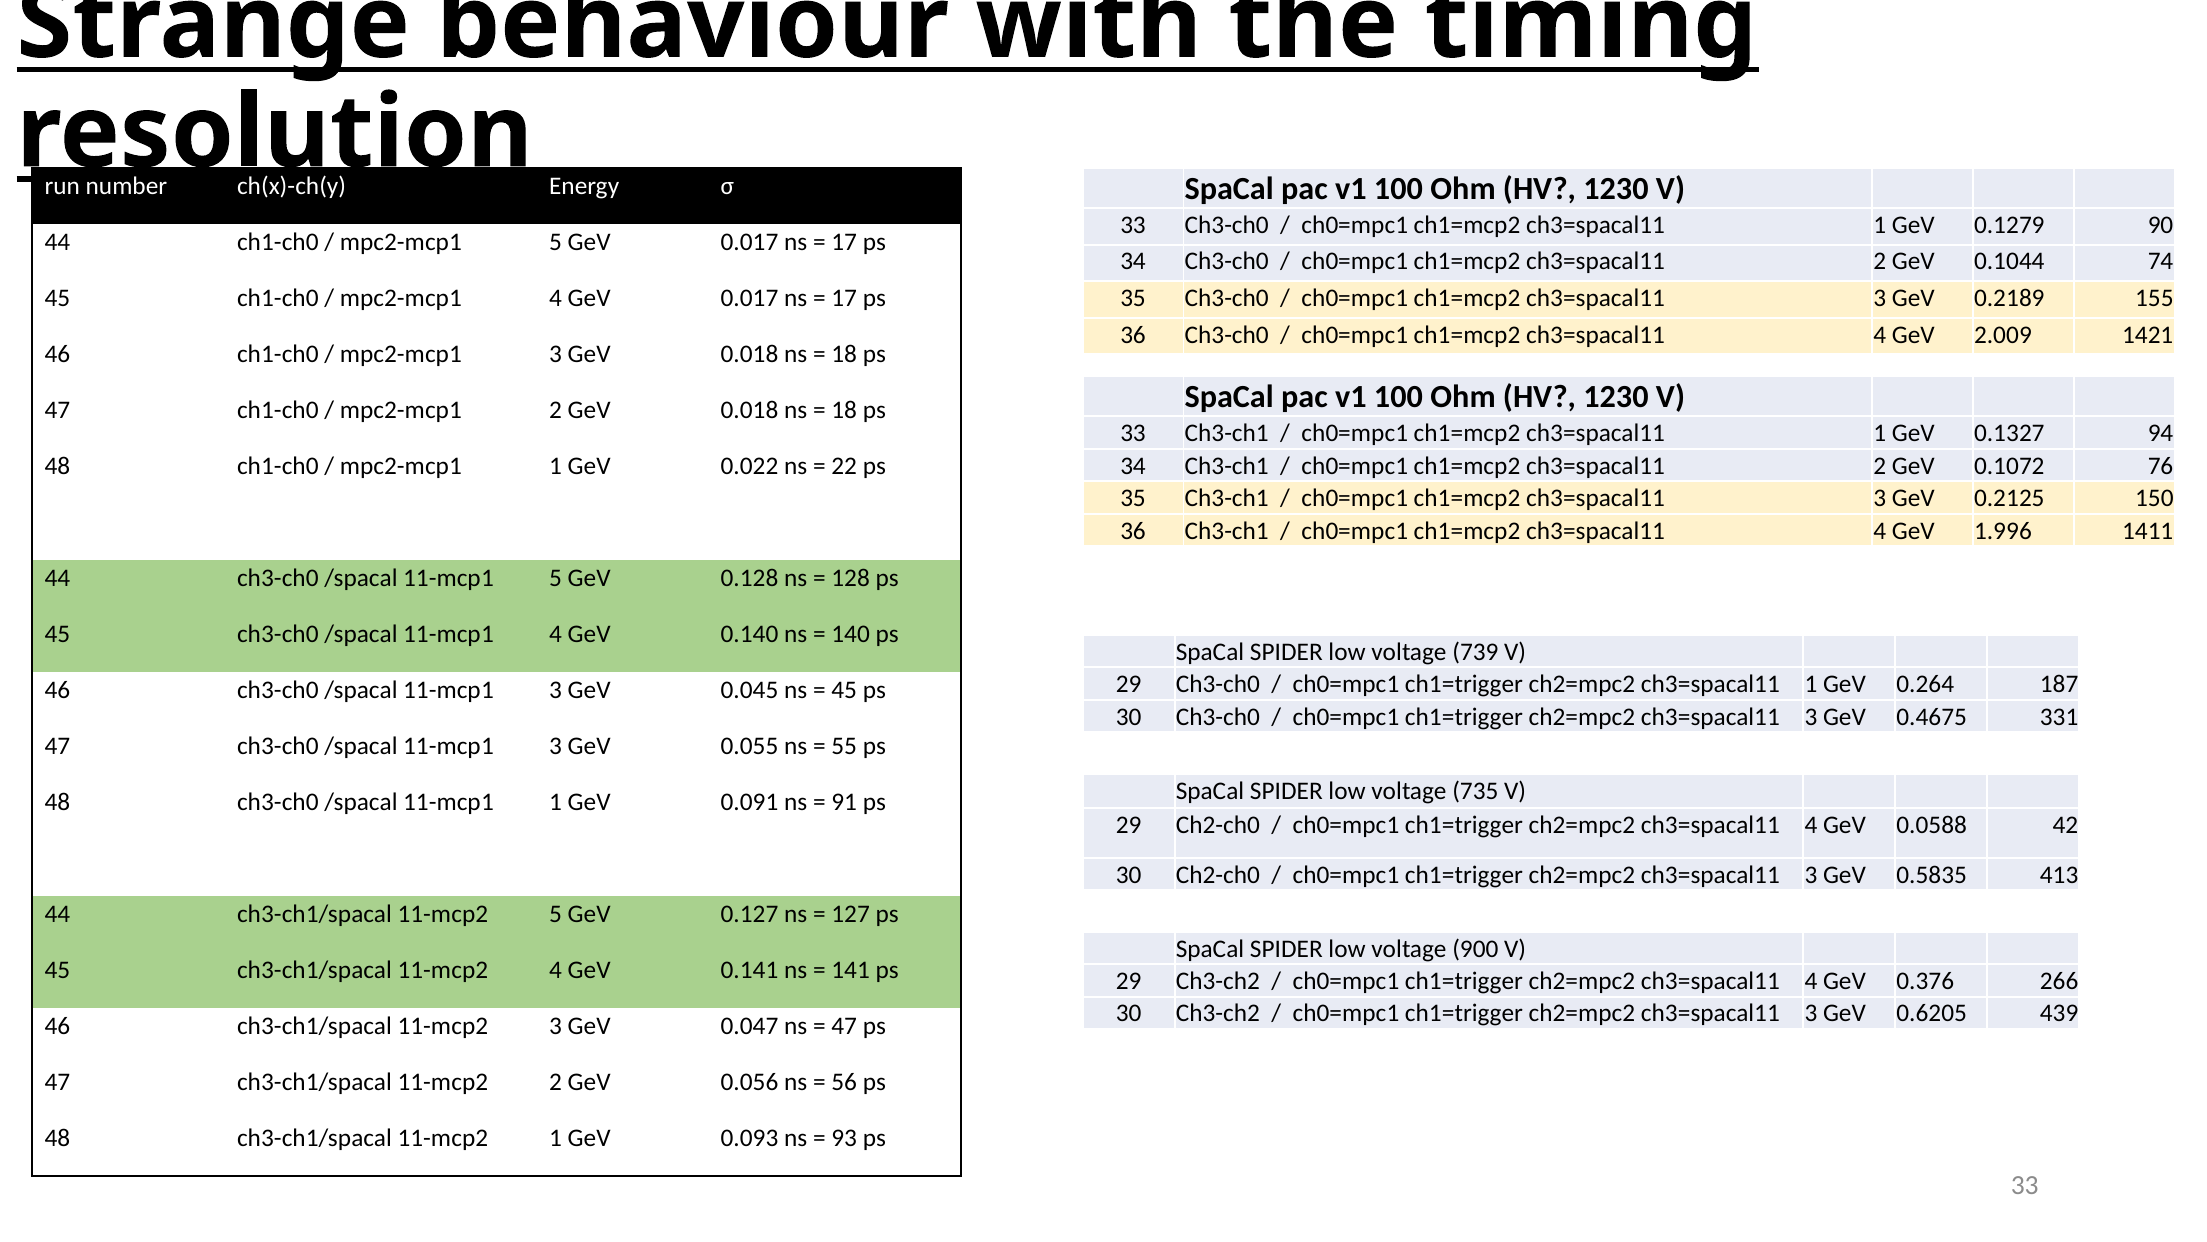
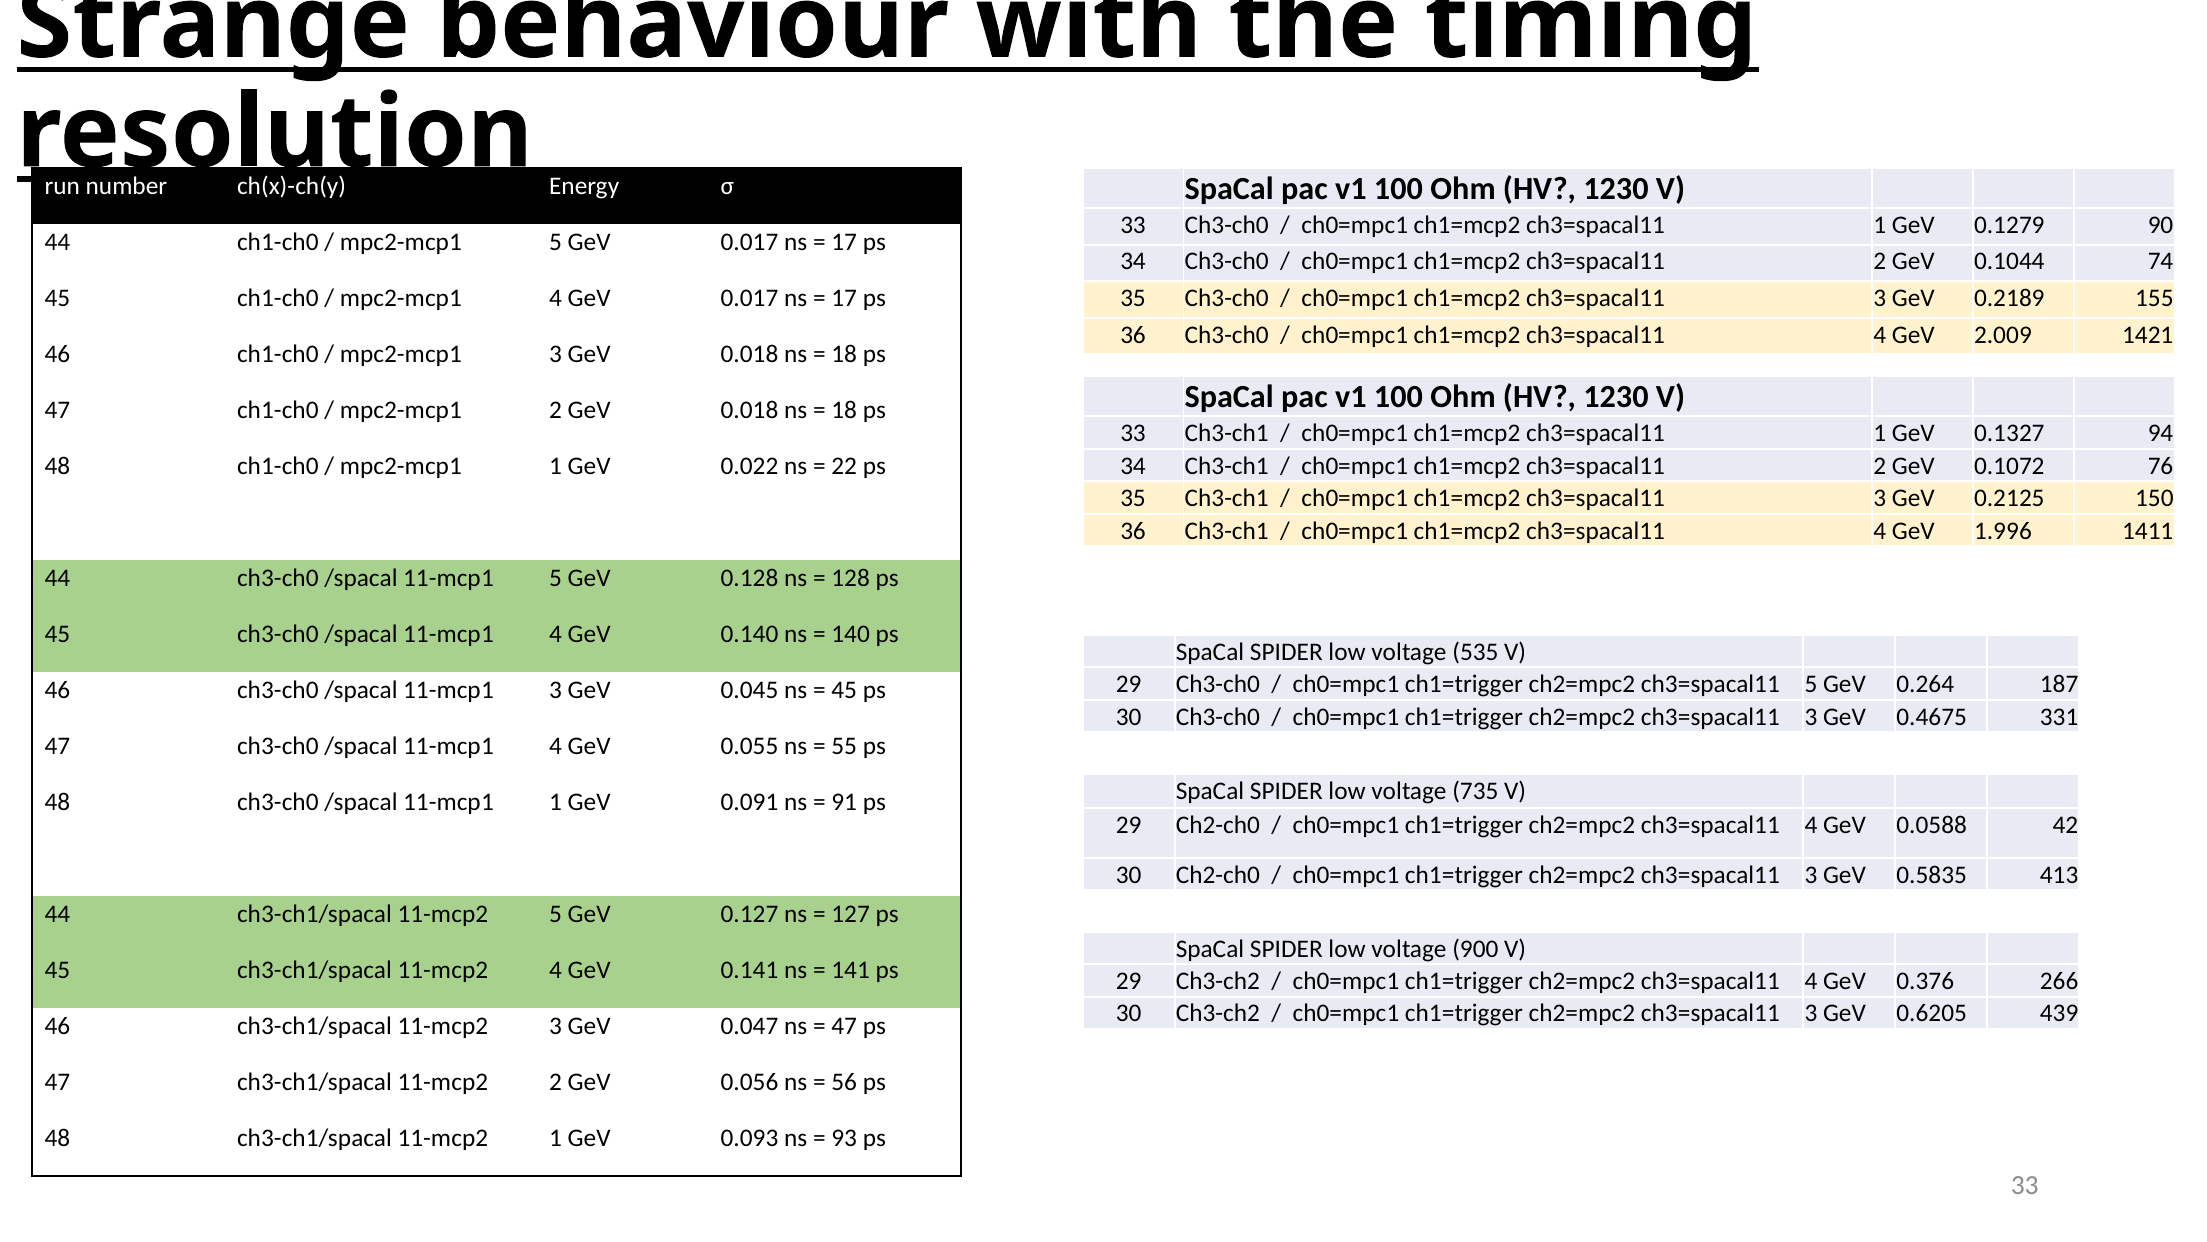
739: 739 -> 535 (1475, 651)
ch2=mpc2 ch3=spacal11 1: 1 -> 5 (1811, 684)
3: 3 -> 4 (556, 746)
